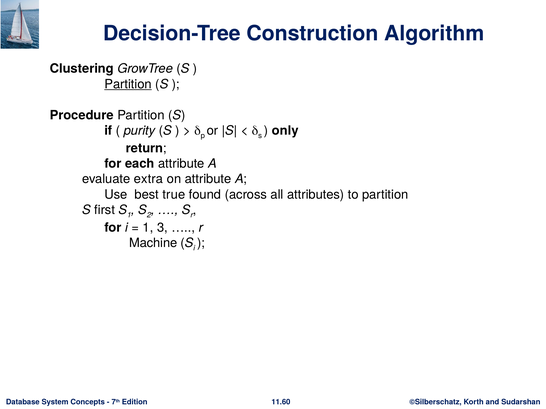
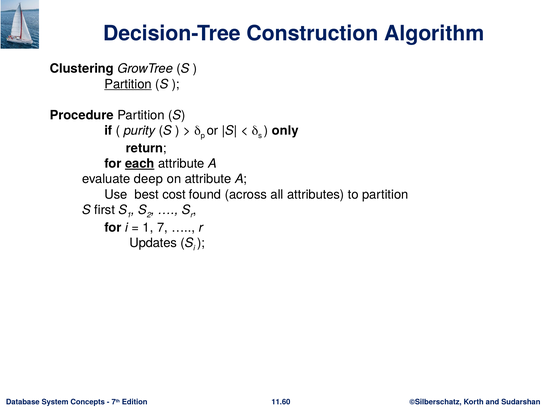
each underline: none -> present (140, 164)
extra: extra -> deep (148, 179)
true: true -> cost (174, 195)
3: 3 -> 7 (162, 228)
Machine: Machine -> Updates (153, 243)
